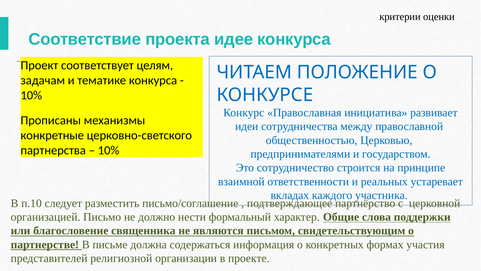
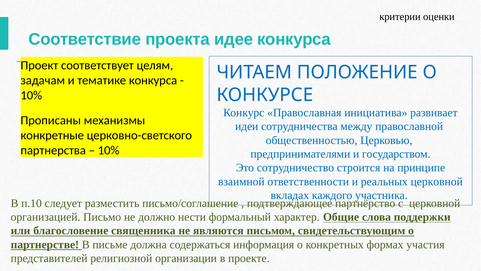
реальных устаревает: устаревает -> церковной (437, 181)
